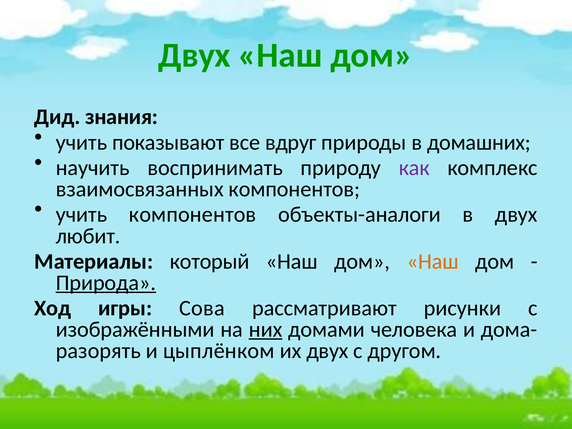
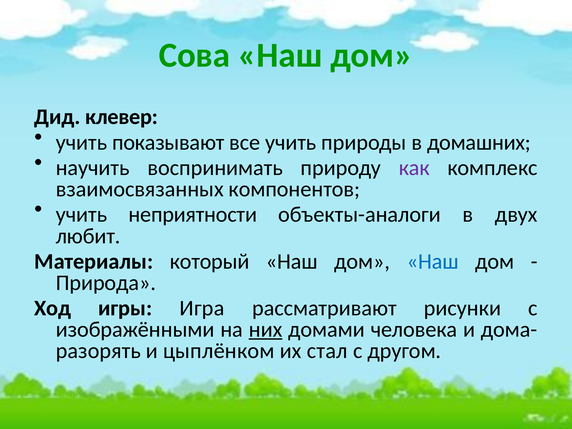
Двух: Двух -> Сова (194, 55)
знания: знания -> клевер (122, 117)
все вдруг: вдруг -> учить (291, 142)
учить компонентов: компонентов -> неприятности (193, 215)
Наш colour: orange -> blue (433, 261)
Природа underline: present -> none (106, 283)
Сова: Сова -> Игра (202, 308)
их двух: двух -> стал (327, 351)
